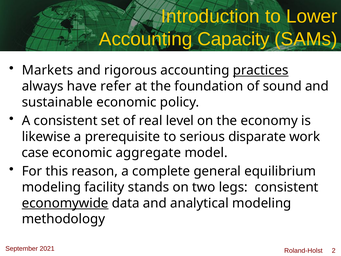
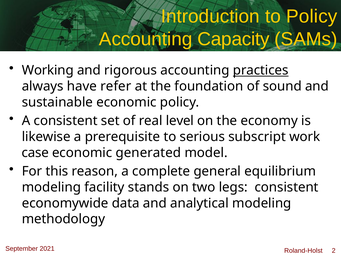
to Lower: Lower -> Policy (312, 16)
Markets: Markets -> Working (48, 70)
disparate: disparate -> subscript (257, 137)
aggregate: aggregate -> generated (148, 153)
economywide underline: present -> none (65, 203)
